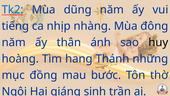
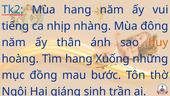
Mùa dũng: dũng -> hang (78, 10)
huy colour: black -> orange (158, 42)
Thánh: Thánh -> Xuống (113, 59)
